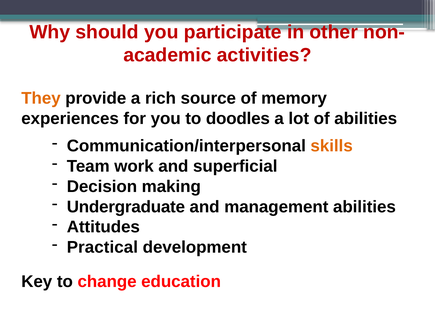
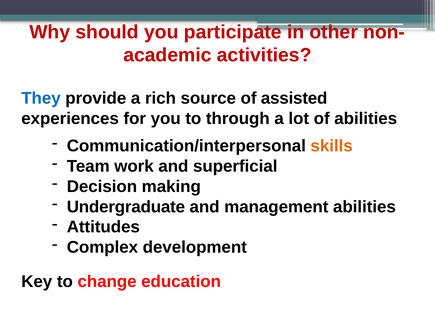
They colour: orange -> blue (41, 98)
memory: memory -> assisted (294, 98)
doodles: doodles -> through (238, 119)
Practical: Practical -> Complex (102, 248)
